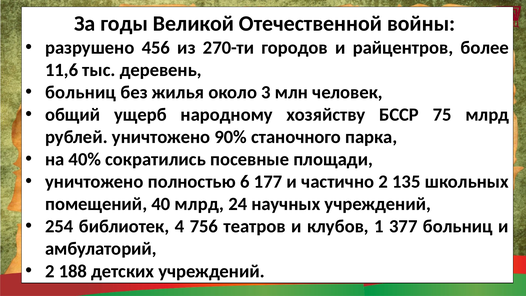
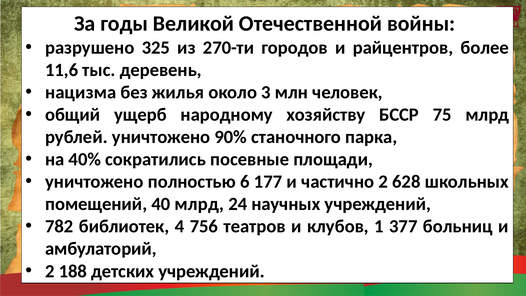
456: 456 -> 325 (156, 48)
больниц: больниц -> нацизма (81, 92)
135: 135 -> 628 (406, 182)
254: 254 -> 782 (59, 226)
